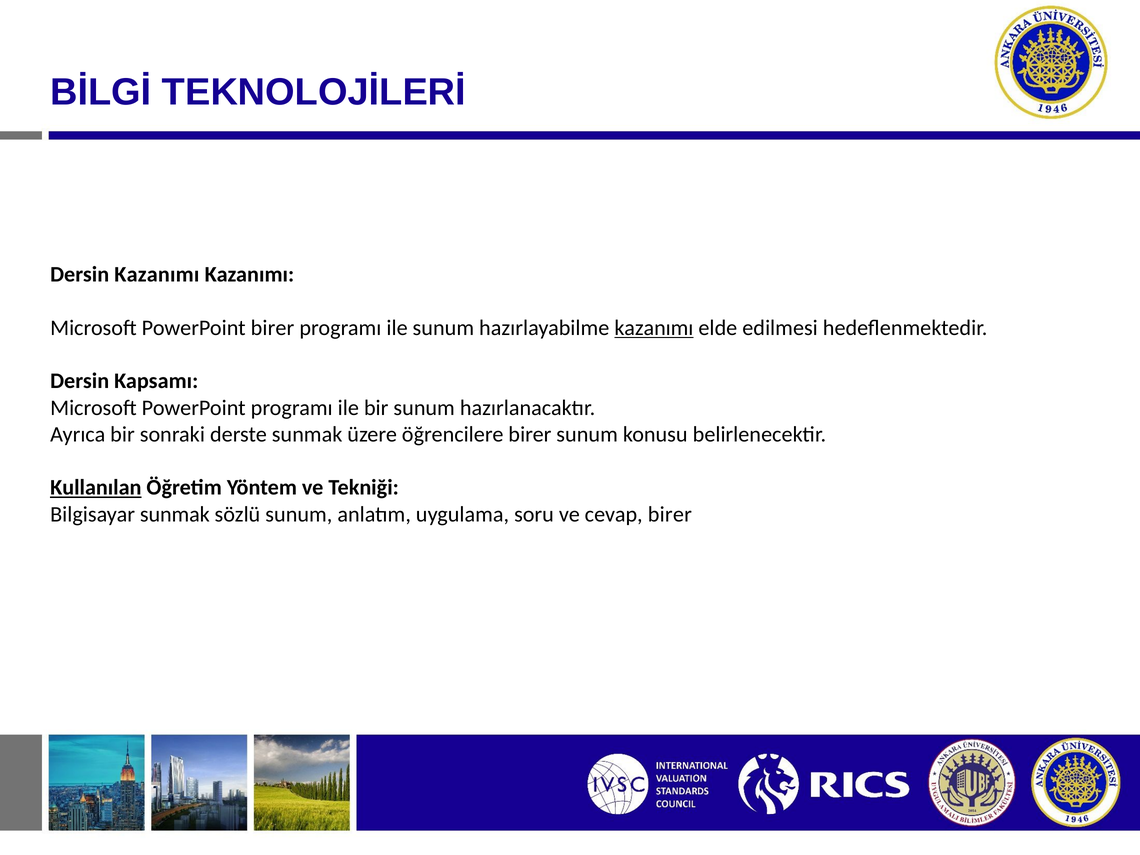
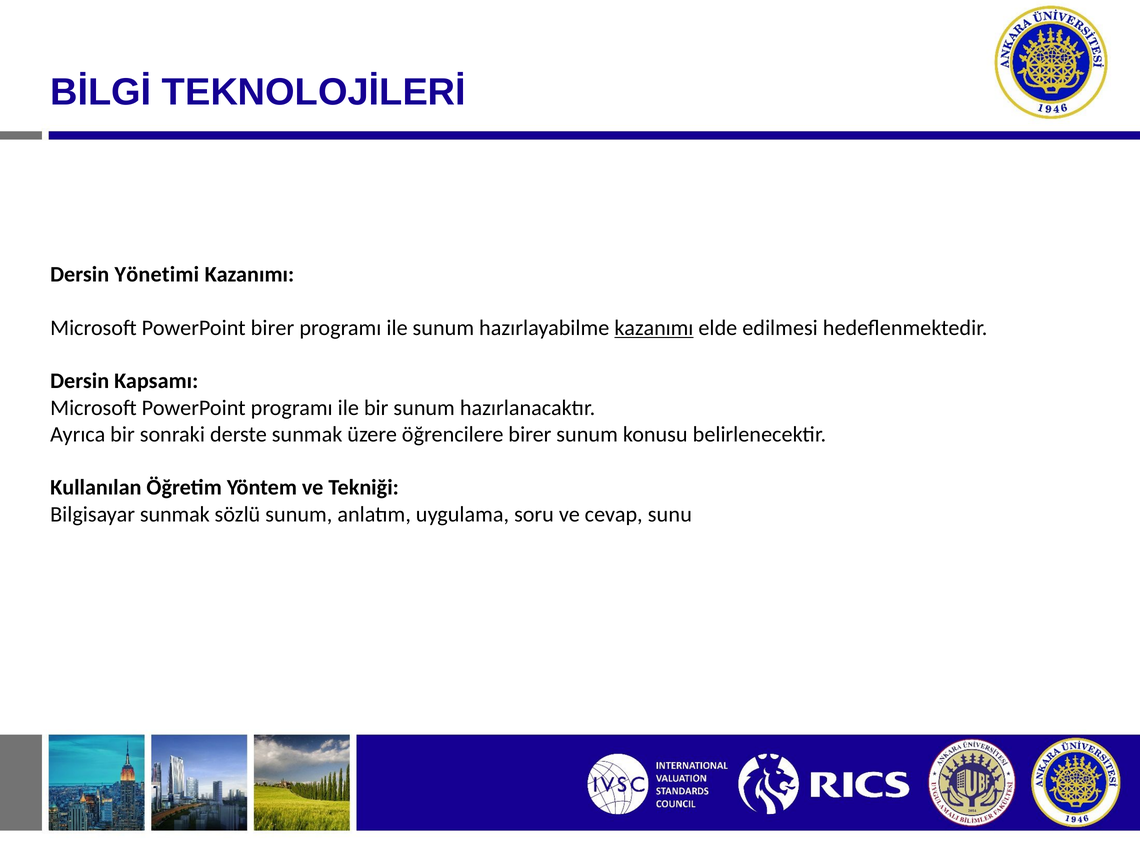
Dersin Kazanımı: Kazanımı -> Yönetimi (157, 275)
Kullanılan underline: present -> none (96, 488)
cevap birer: birer -> sunu (670, 514)
